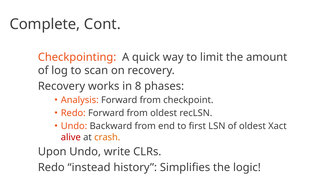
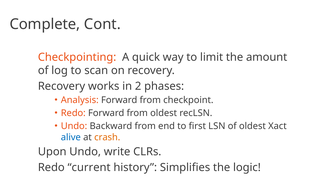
8: 8 -> 2 (138, 86)
alive colour: red -> blue (71, 137)
instead: instead -> current (89, 167)
